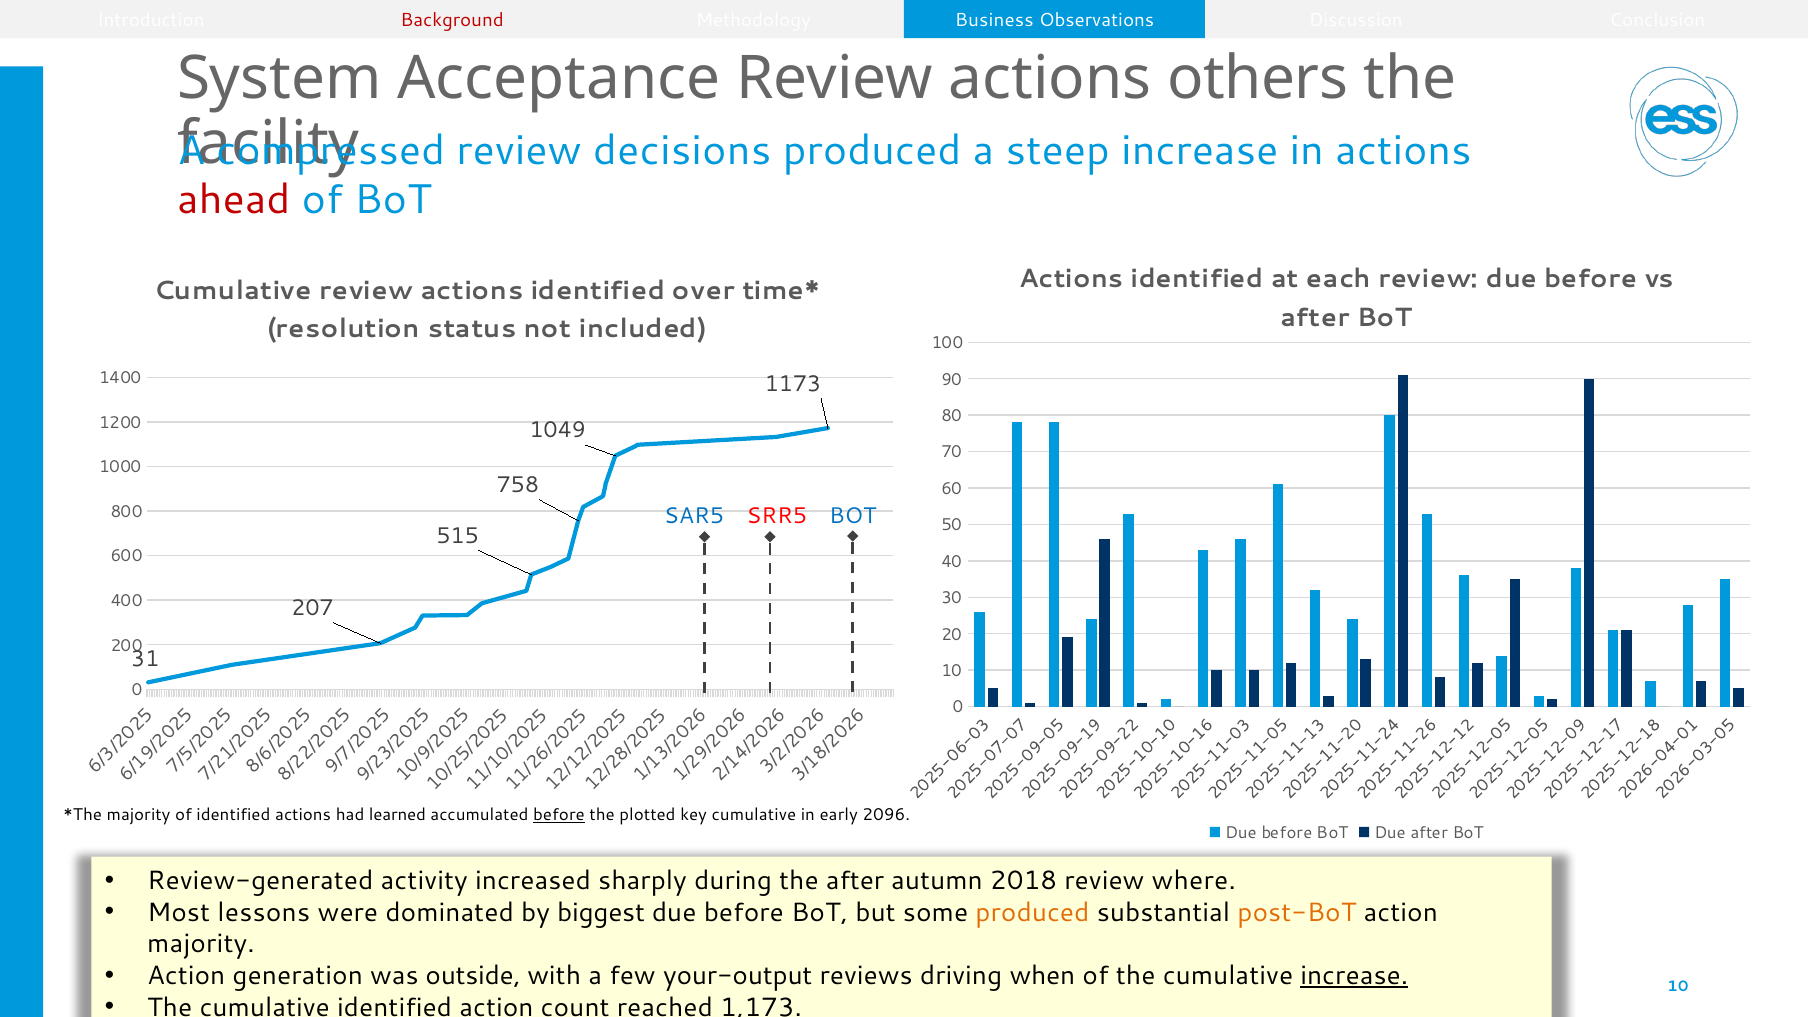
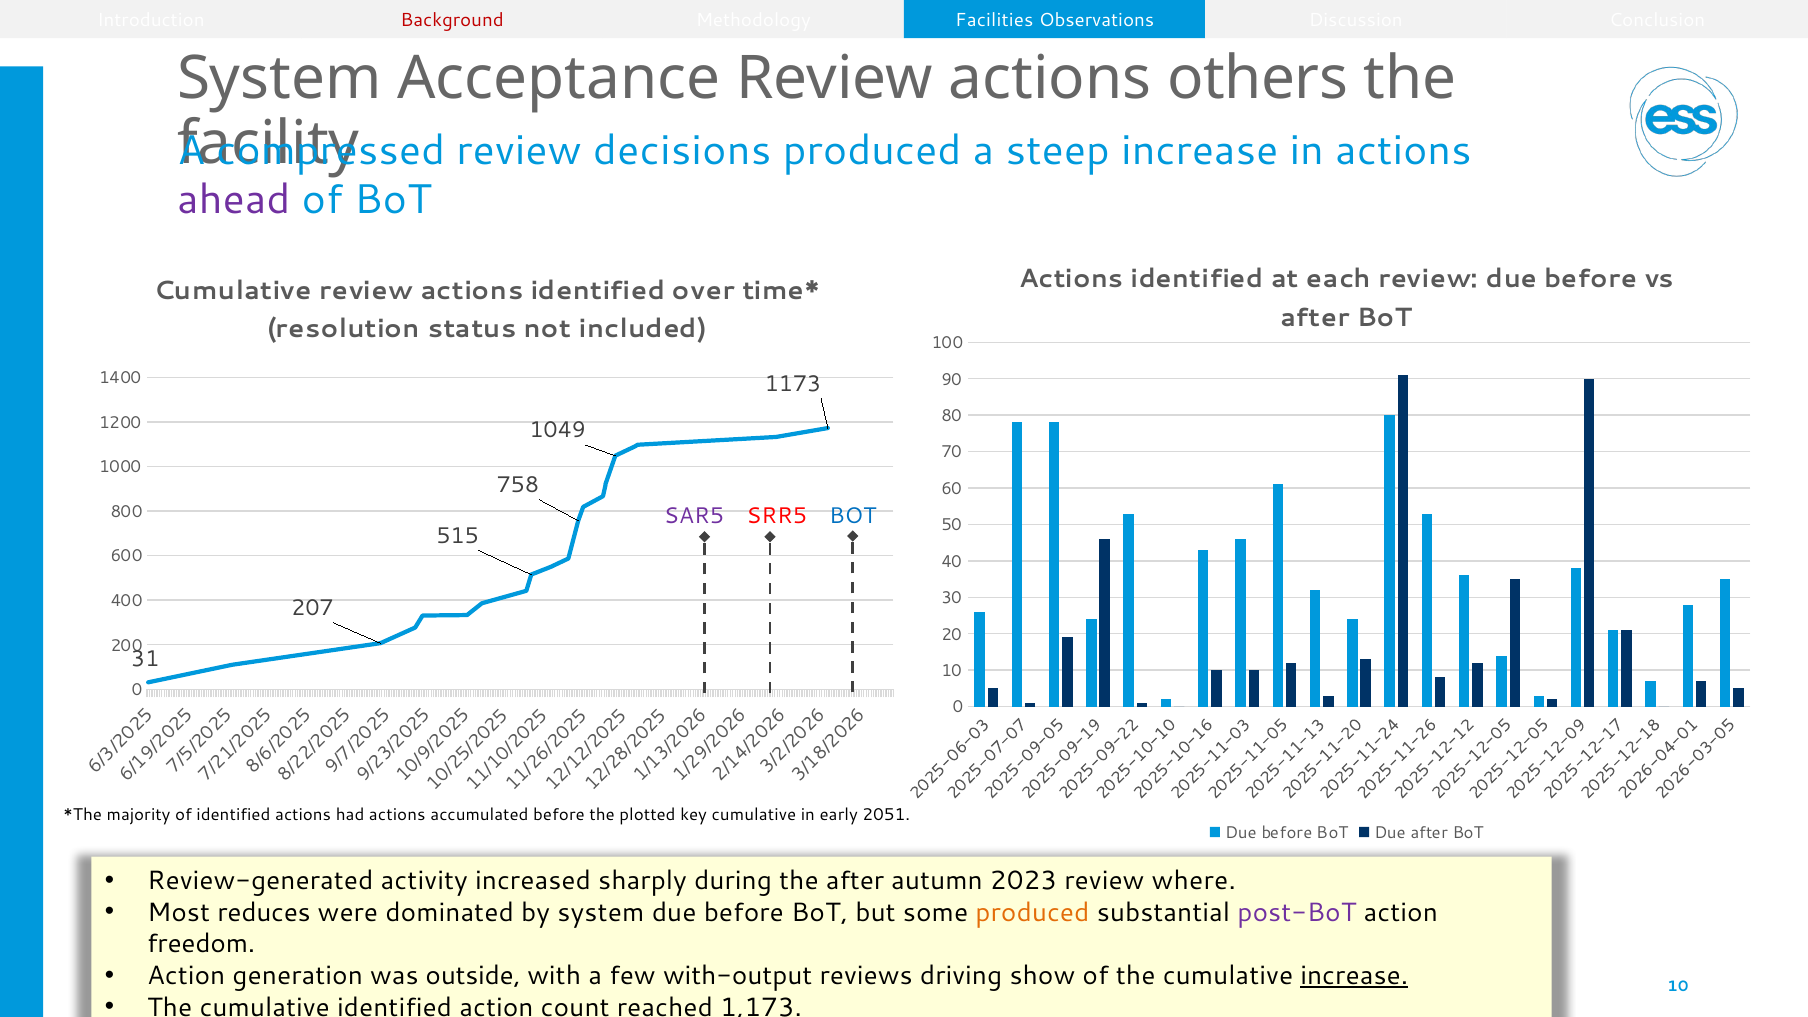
Business: Business -> Facilities (994, 20)
ahead colour: red -> purple (234, 200)
SAR5 colour: blue -> purple (694, 516)
had learned: learned -> actions (397, 815)
before underline: present -> none (559, 815)
2096: 2096 -> 2051 (886, 815)
2018: 2018 -> 2023 (1024, 881)
lessons: lessons -> reduces (264, 913)
by biggest: biggest -> system (601, 913)
post-BoT colour: orange -> purple (1297, 913)
majority: majority -> freedom (201, 944)
your-output: your-output -> with-output (738, 976)
when: when -> show (1042, 976)
